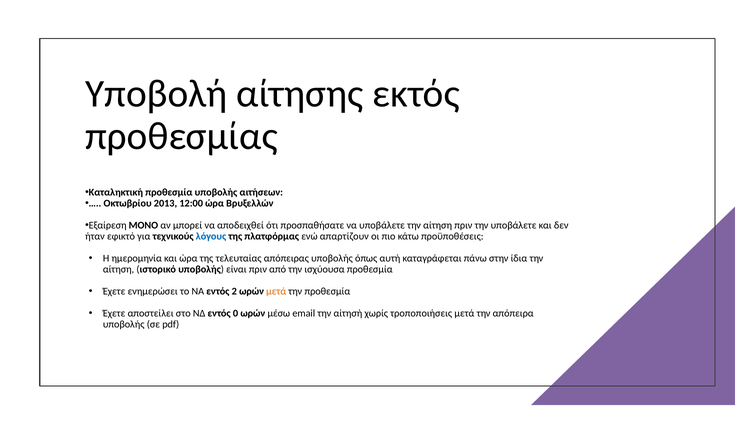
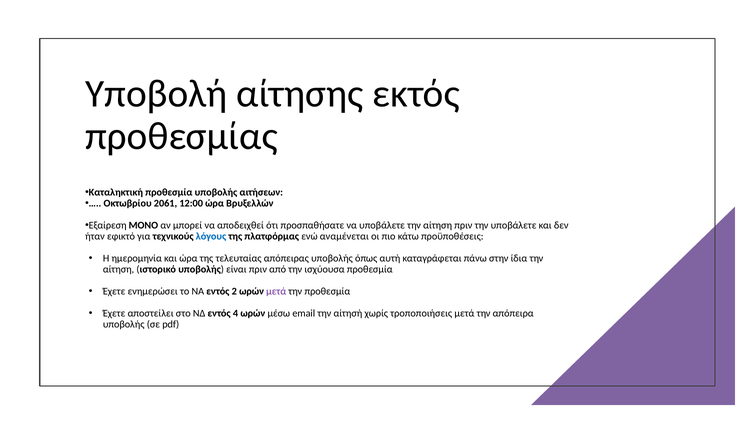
2013: 2013 -> 2061 (165, 203)
απαρτίζουν: απαρτίζουν -> αναμένεται (344, 236)
μετά colour: orange -> purple (276, 291)
0: 0 -> 4 (235, 313)
